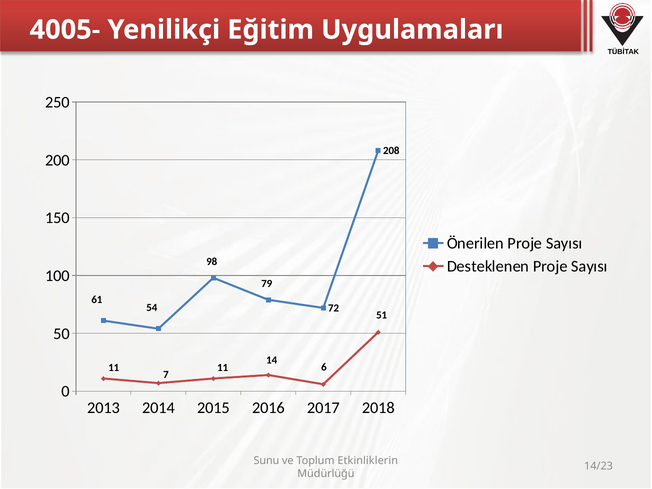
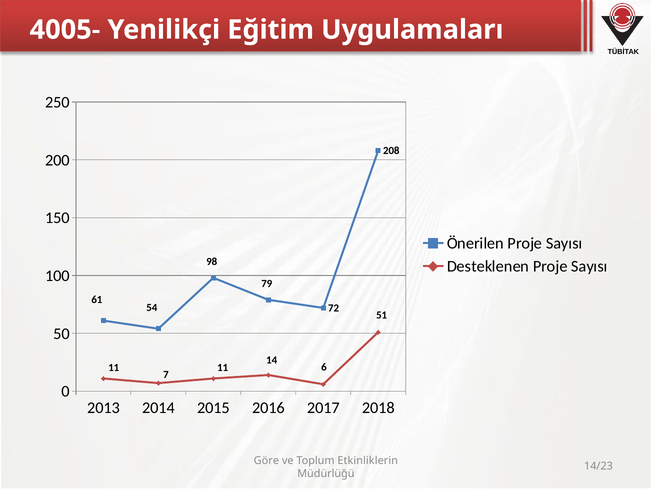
Sunu: Sunu -> Göre (266, 460)
